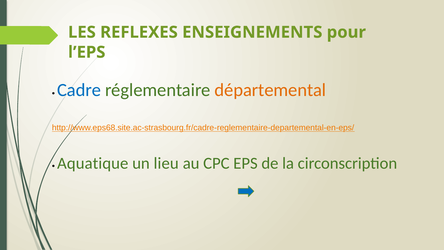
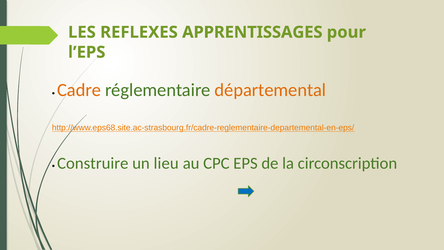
ENSEIGNEMENTS: ENSEIGNEMENTS -> APPRENTISSAGES (252, 32)
Cadre colour: blue -> orange (79, 90)
Aquatique: Aquatique -> Construire (93, 163)
